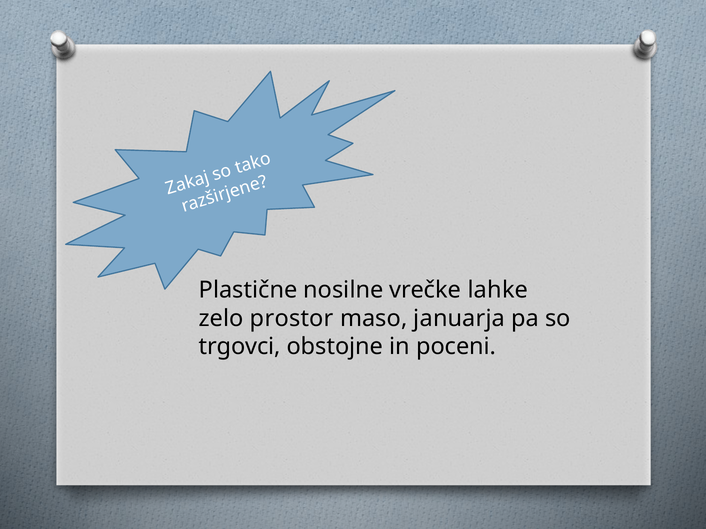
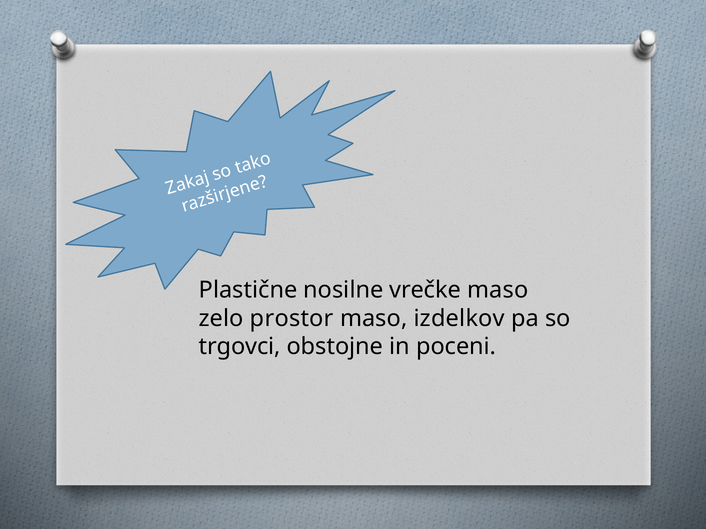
vrečke lahke: lahke -> maso (498, 290)
januarja: januarja -> izdelkov (459, 319)
